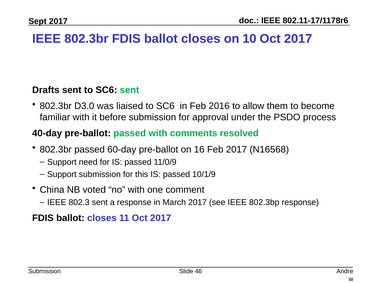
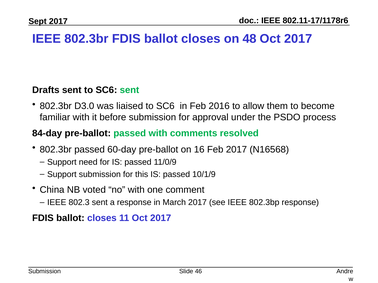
10: 10 -> 48 (249, 39)
40-day: 40-day -> 84-day (47, 134)
